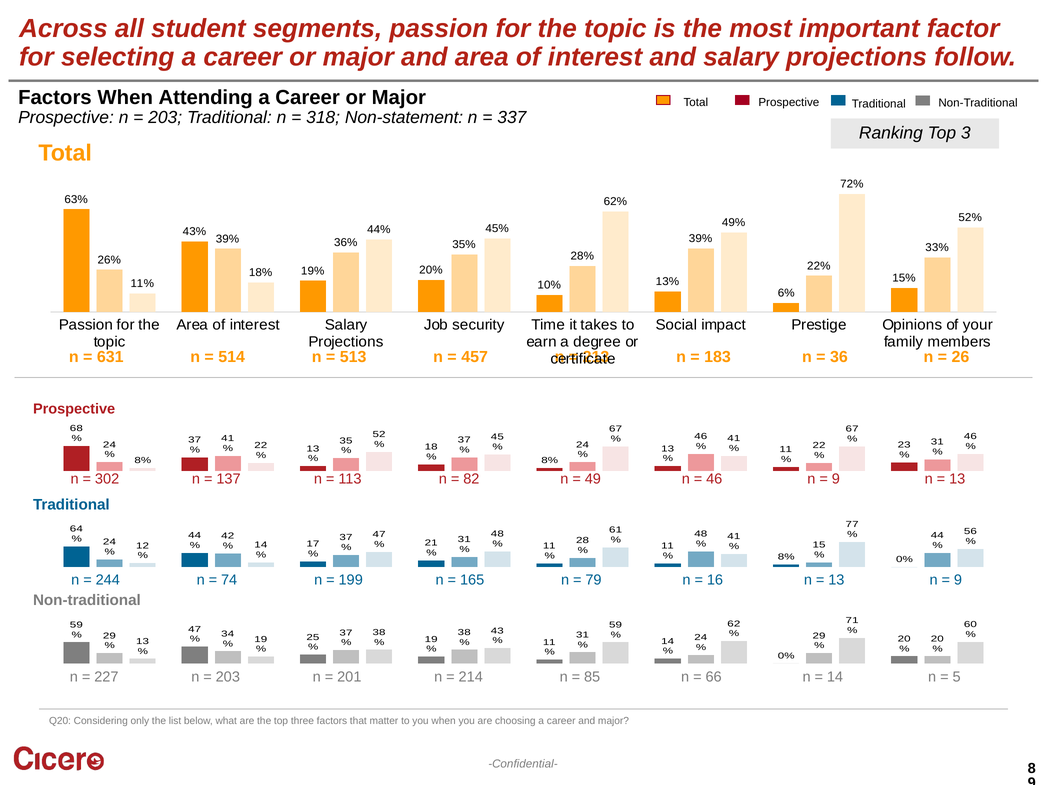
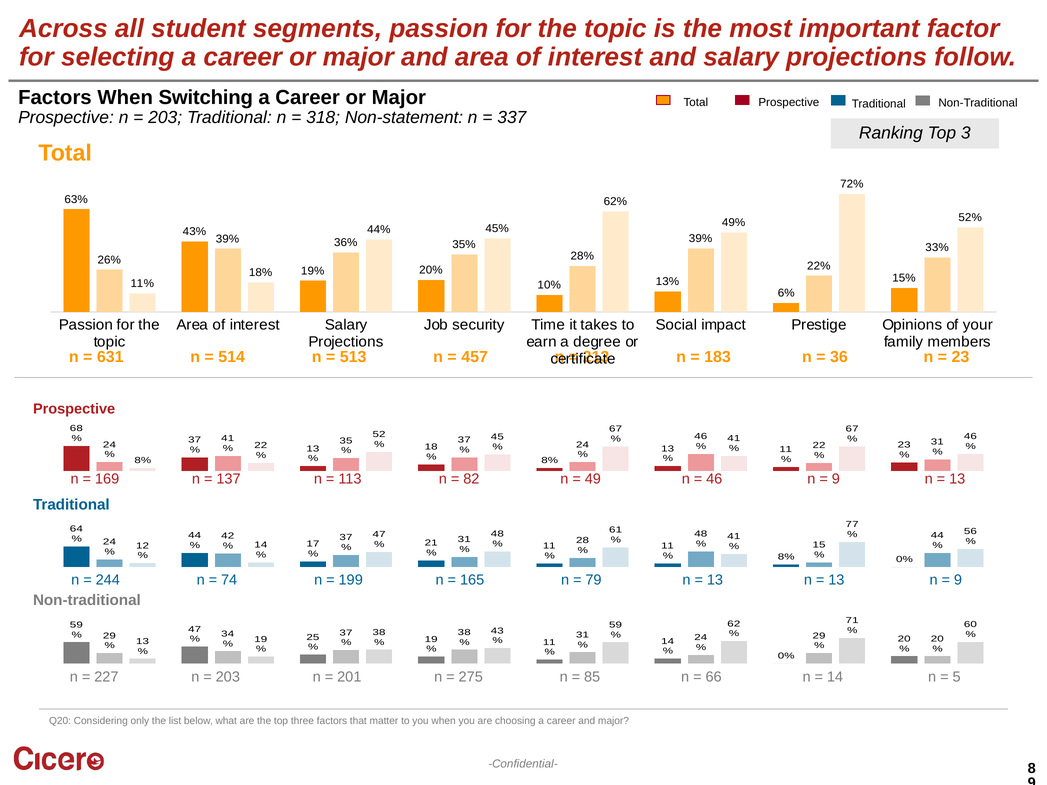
Attending: Attending -> Switching (206, 97)
26: 26 -> 23 (960, 357)
302: 302 -> 169 (107, 479)
16: 16 -> 13 (715, 580)
214: 214 -> 275 (471, 677)
